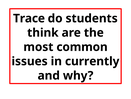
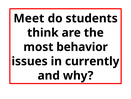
Trace: Trace -> Meet (29, 18)
common: common -> behavior (82, 47)
